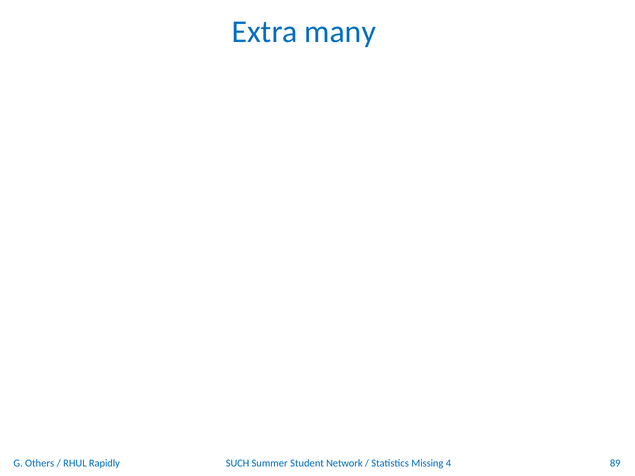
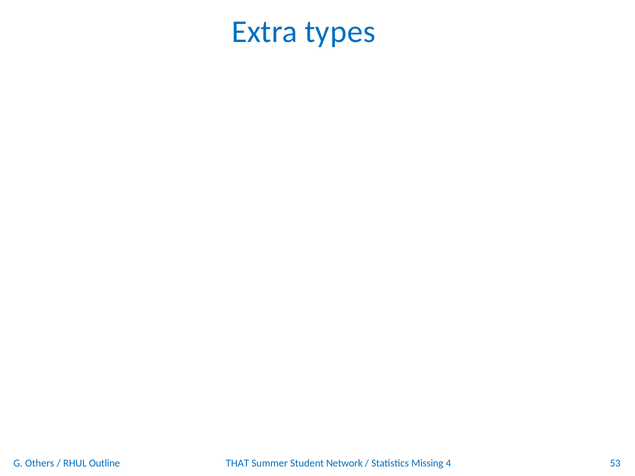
many: many -> types (340, 32)
Rapidly: Rapidly -> Outline (104, 463)
SUCH: SUCH -> THAT (237, 463)
89: 89 -> 53 (615, 463)
